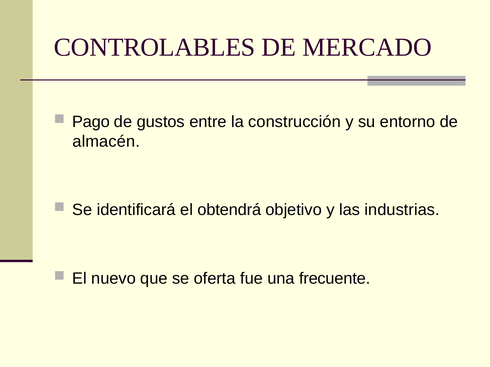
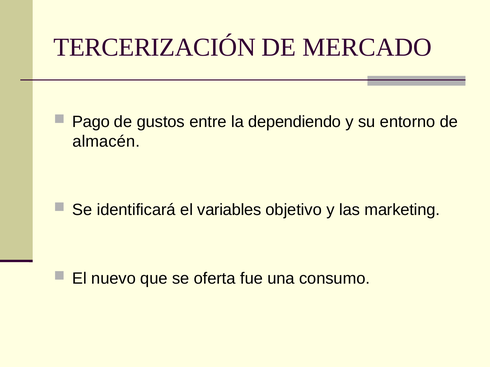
CONTROLABLES: CONTROLABLES -> TERCERIZACIÓN (155, 47)
construcción: construcción -> dependiendo (295, 122)
obtendrá: obtendrá -> variables (229, 210)
industrias: industrias -> marketing (402, 210)
frecuente: frecuente -> consumo (335, 279)
